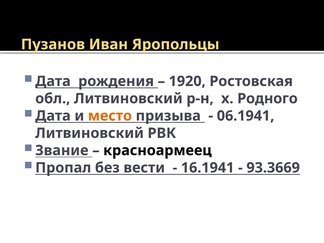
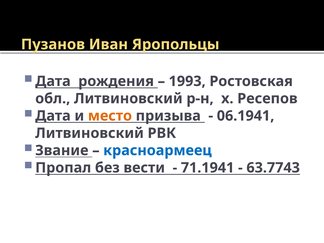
1920: 1920 -> 1993 (187, 81)
Родного: Родного -> Ресепов (267, 99)
красноармеец colour: black -> blue (157, 150)
16.1941: 16.1941 -> 71.1941 (208, 168)
93.3669: 93.3669 -> 63.7743 (273, 168)
